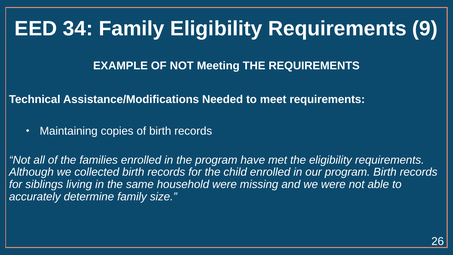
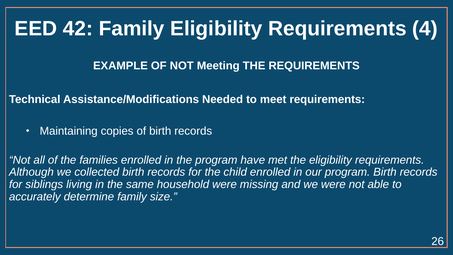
34: 34 -> 42 (78, 29)
9: 9 -> 4 (425, 29)
